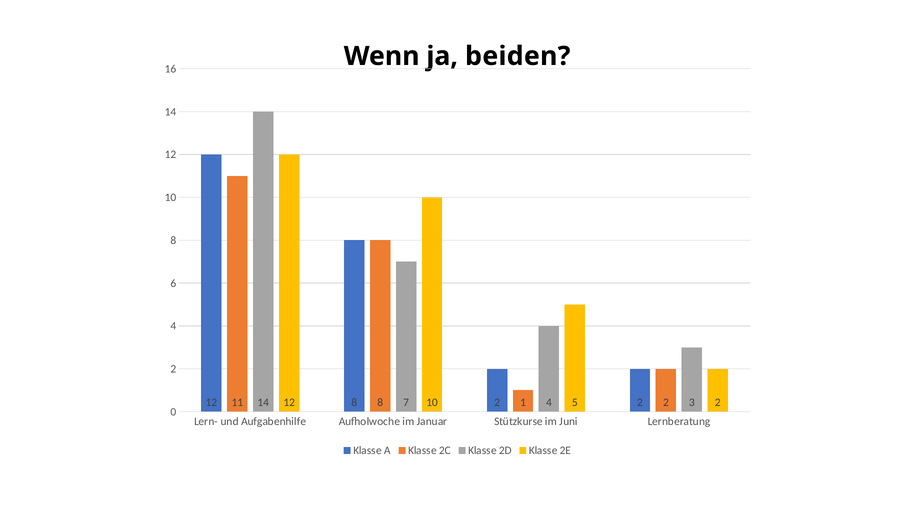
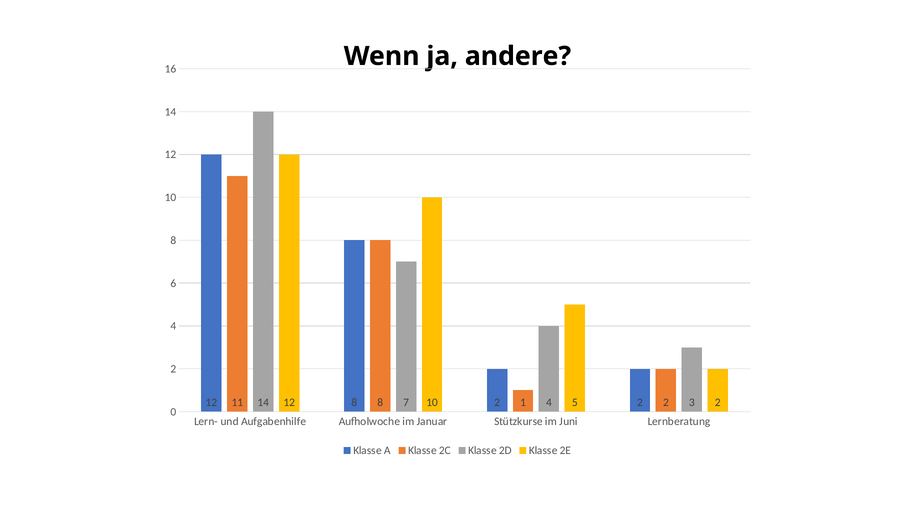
beiden: beiden -> andere (518, 56)
